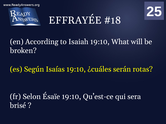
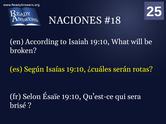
EFFRAYÉE: EFFRAYÉE -> NACIONES (75, 20)
